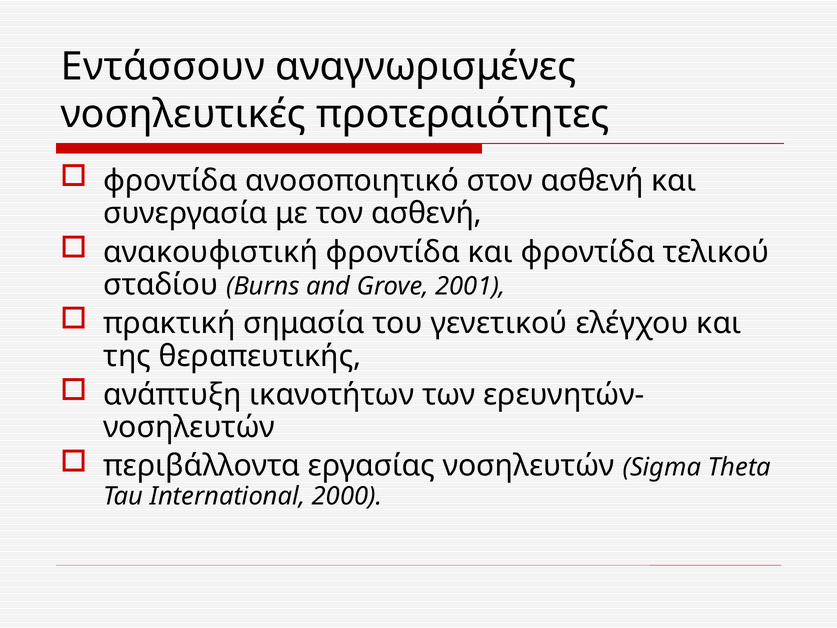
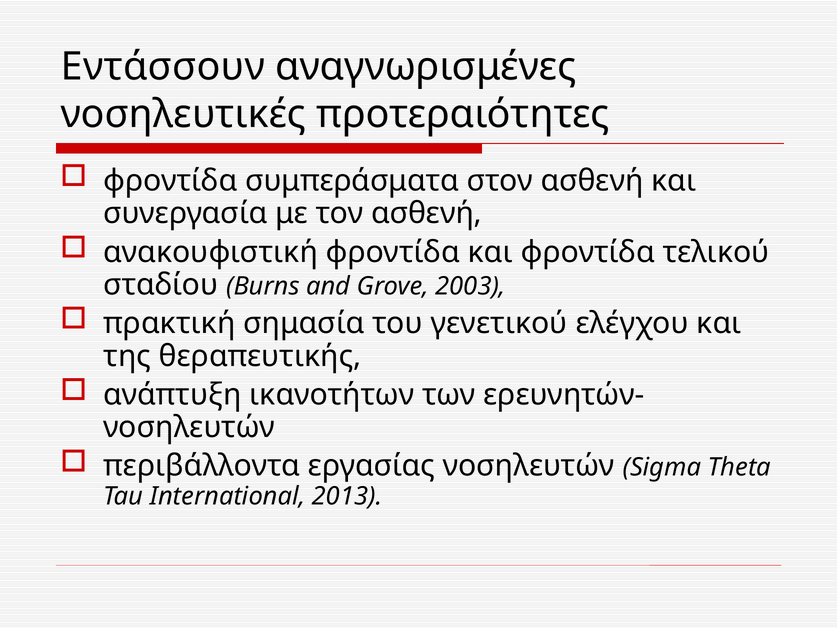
ανοσοποιητικό: ανοσοποιητικό -> συμπεράσματα (352, 181)
2001: 2001 -> 2003 (470, 286)
2000: 2000 -> 2013 (347, 496)
